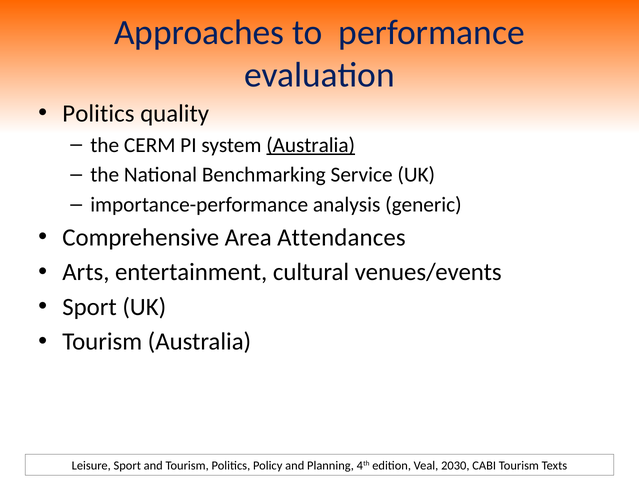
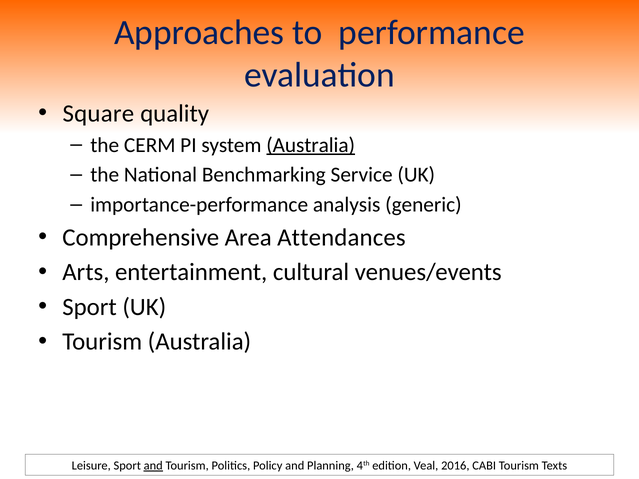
Politics: Politics -> Square (98, 113)
and underline: none -> present (153, 466)
2030: 2030 -> 2016 (455, 466)
